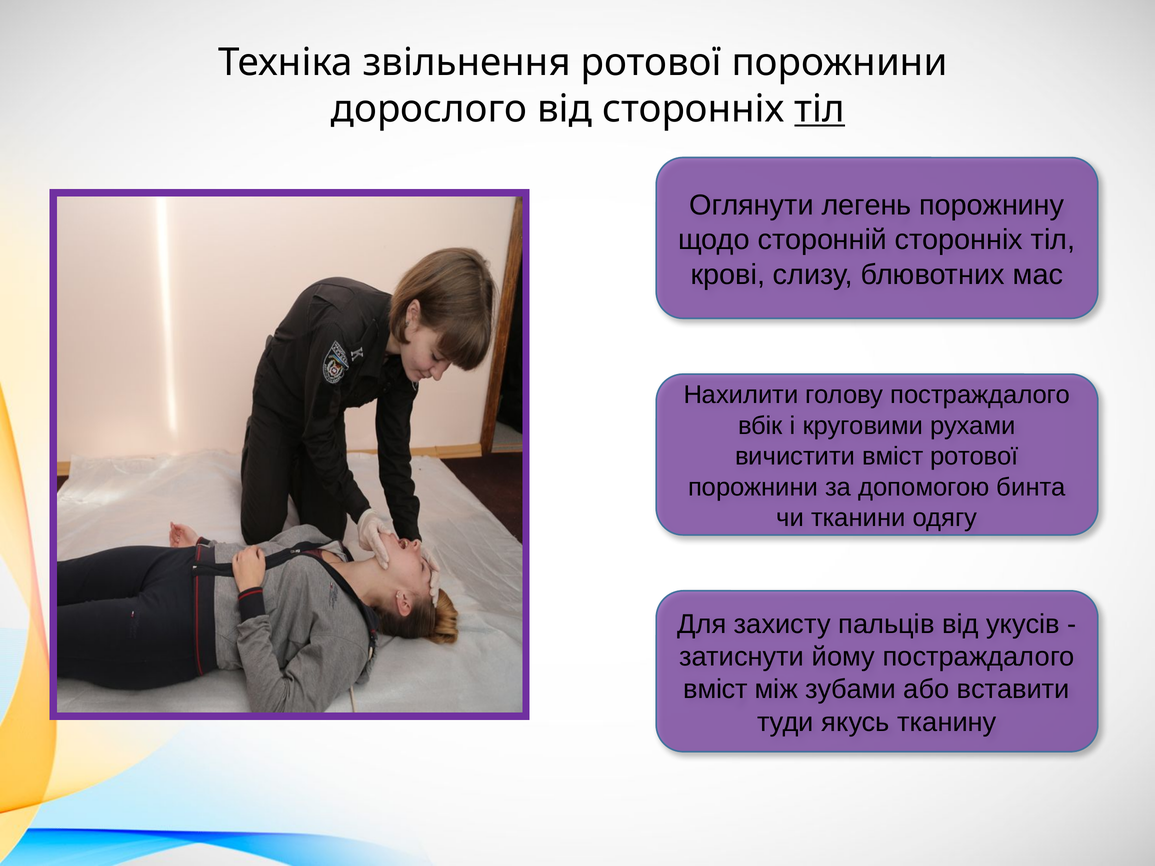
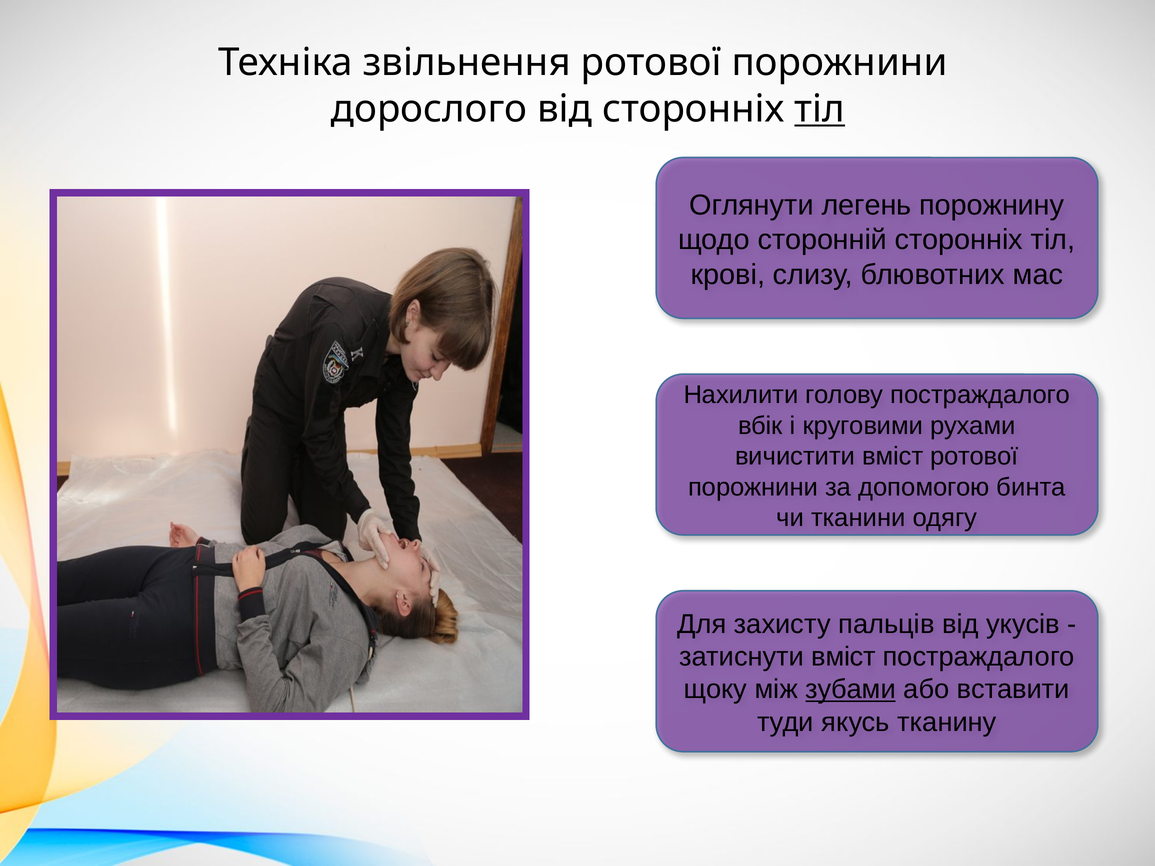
затиснути йому: йому -> вміст (843, 657)
вміст: вміст -> щоку (715, 690)
зубами underline: none -> present (851, 690)
